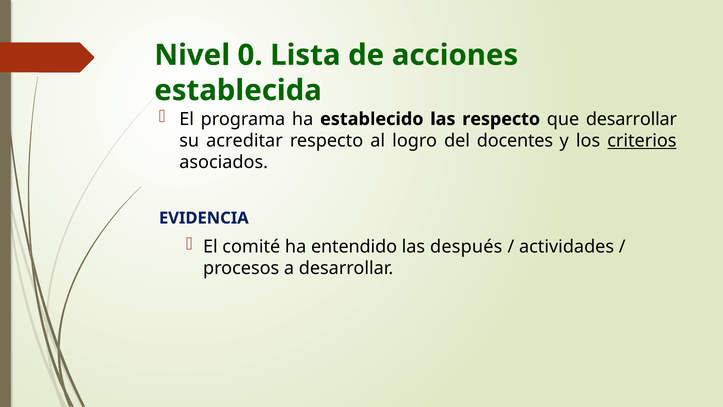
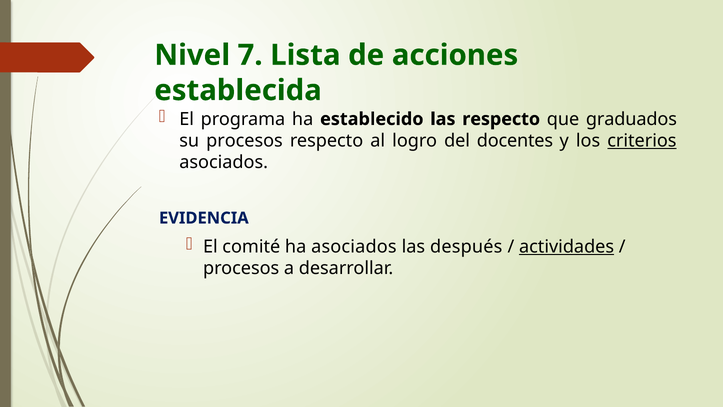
0: 0 -> 7 (250, 55)
que desarrollar: desarrollar -> graduados (631, 119)
su acreditar: acreditar -> procesos (244, 141)
ha entendido: entendido -> asociados (354, 246)
actividades underline: none -> present (567, 246)
